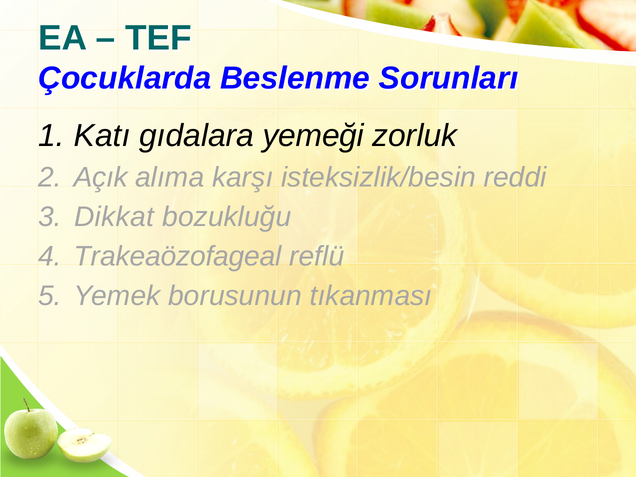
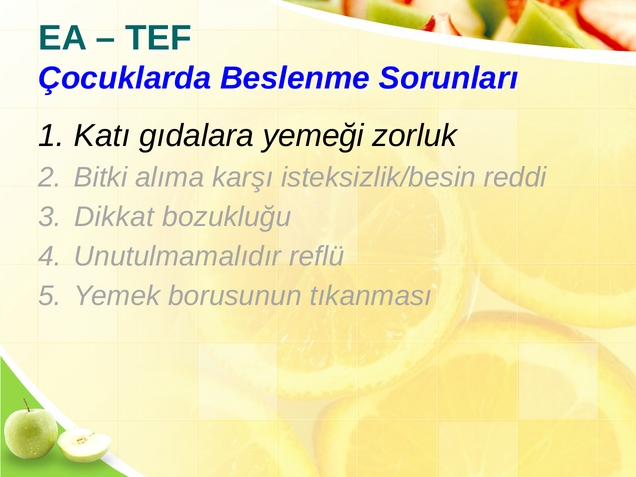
Açık: Açık -> Bitki (101, 177)
Trakeaözofageal: Trakeaözofageal -> Unutulmamalıdır (178, 256)
